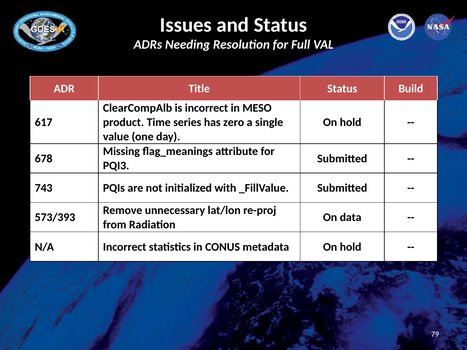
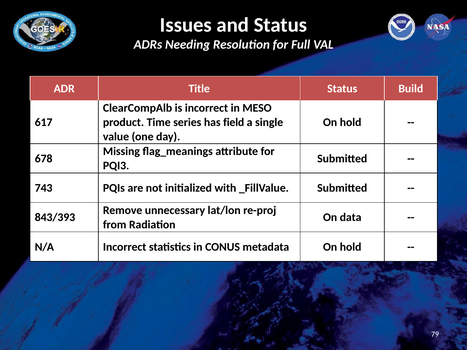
zero: zero -> field (234, 122)
573/393: 573/393 -> 843/393 (55, 218)
